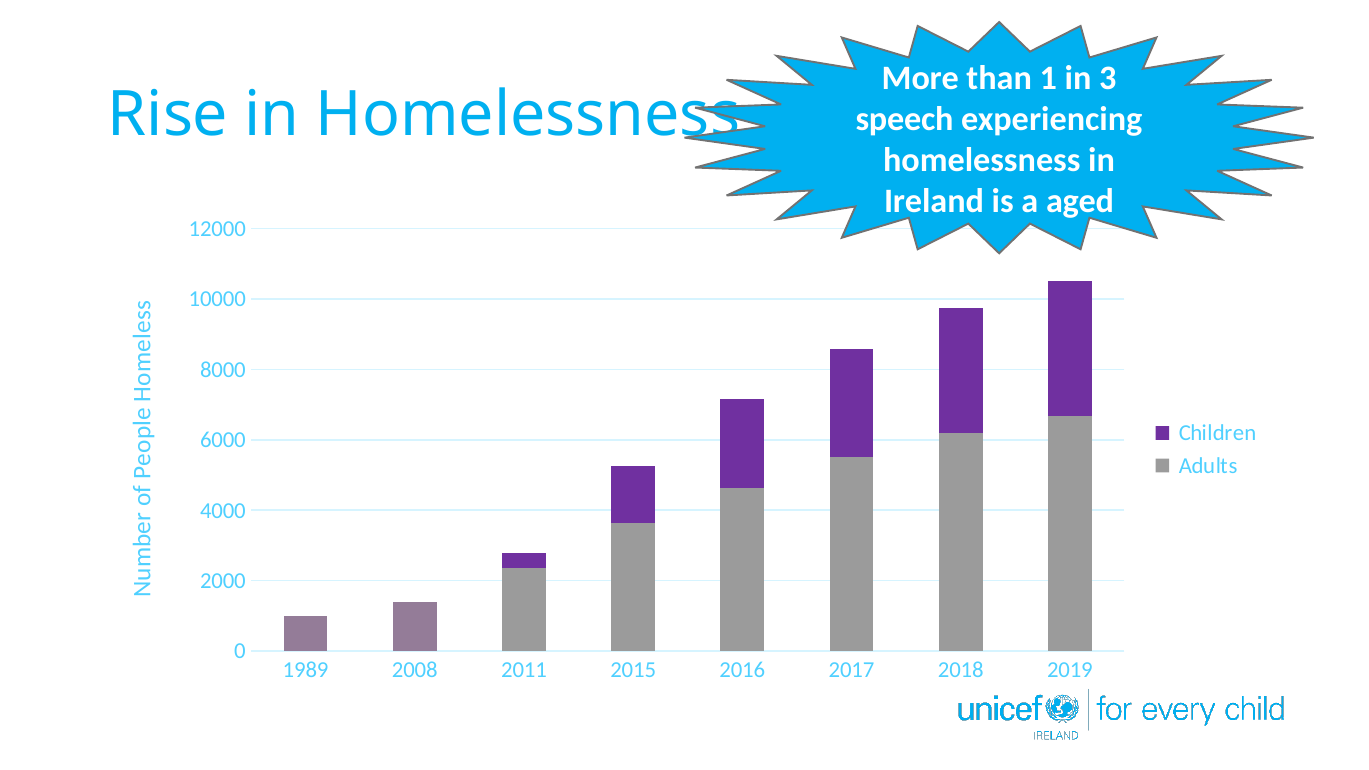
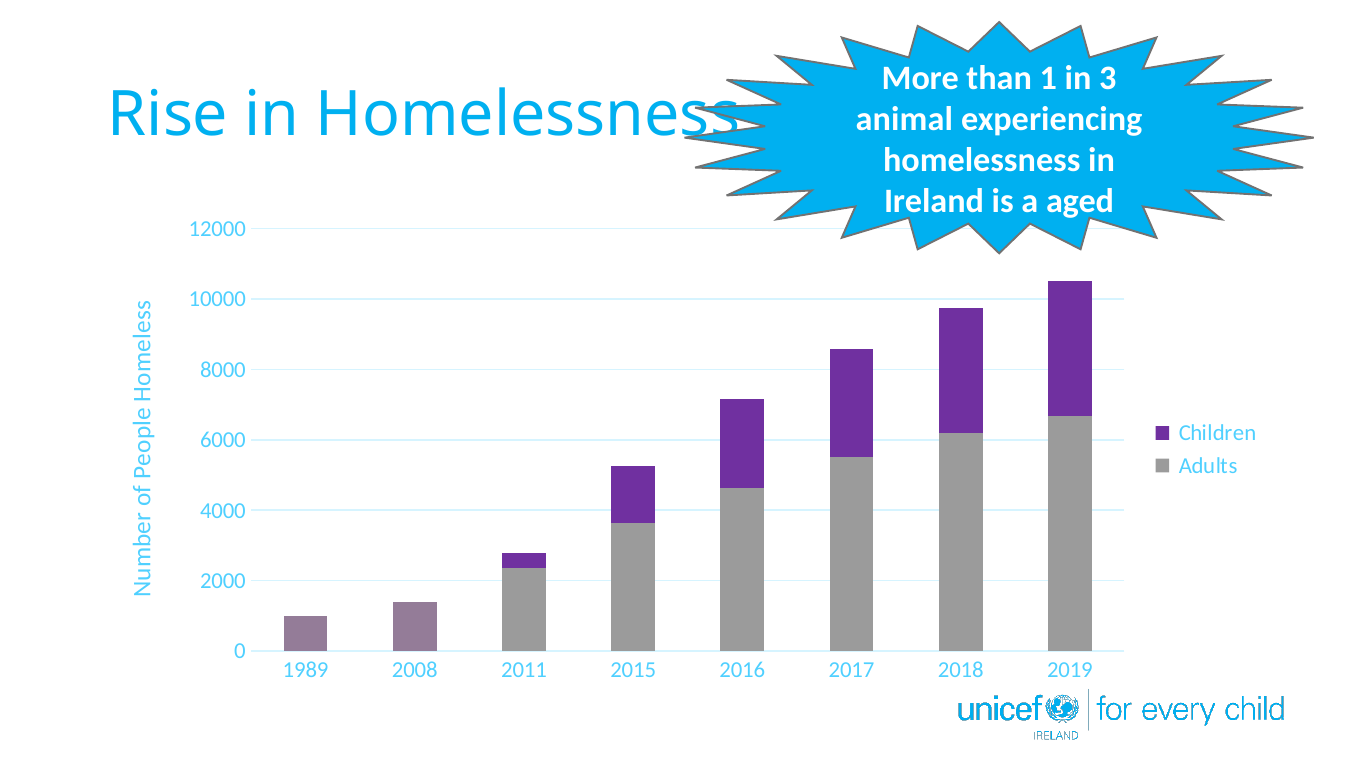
speech: speech -> animal (904, 119)
